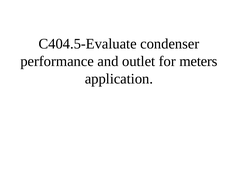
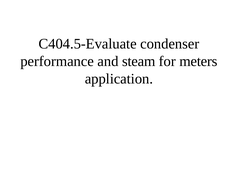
outlet: outlet -> steam (139, 61)
